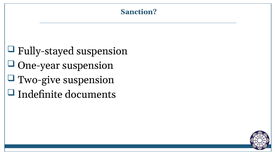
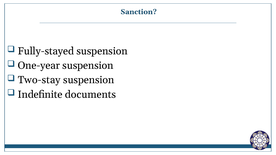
Two-give: Two-give -> Two-stay (39, 80)
